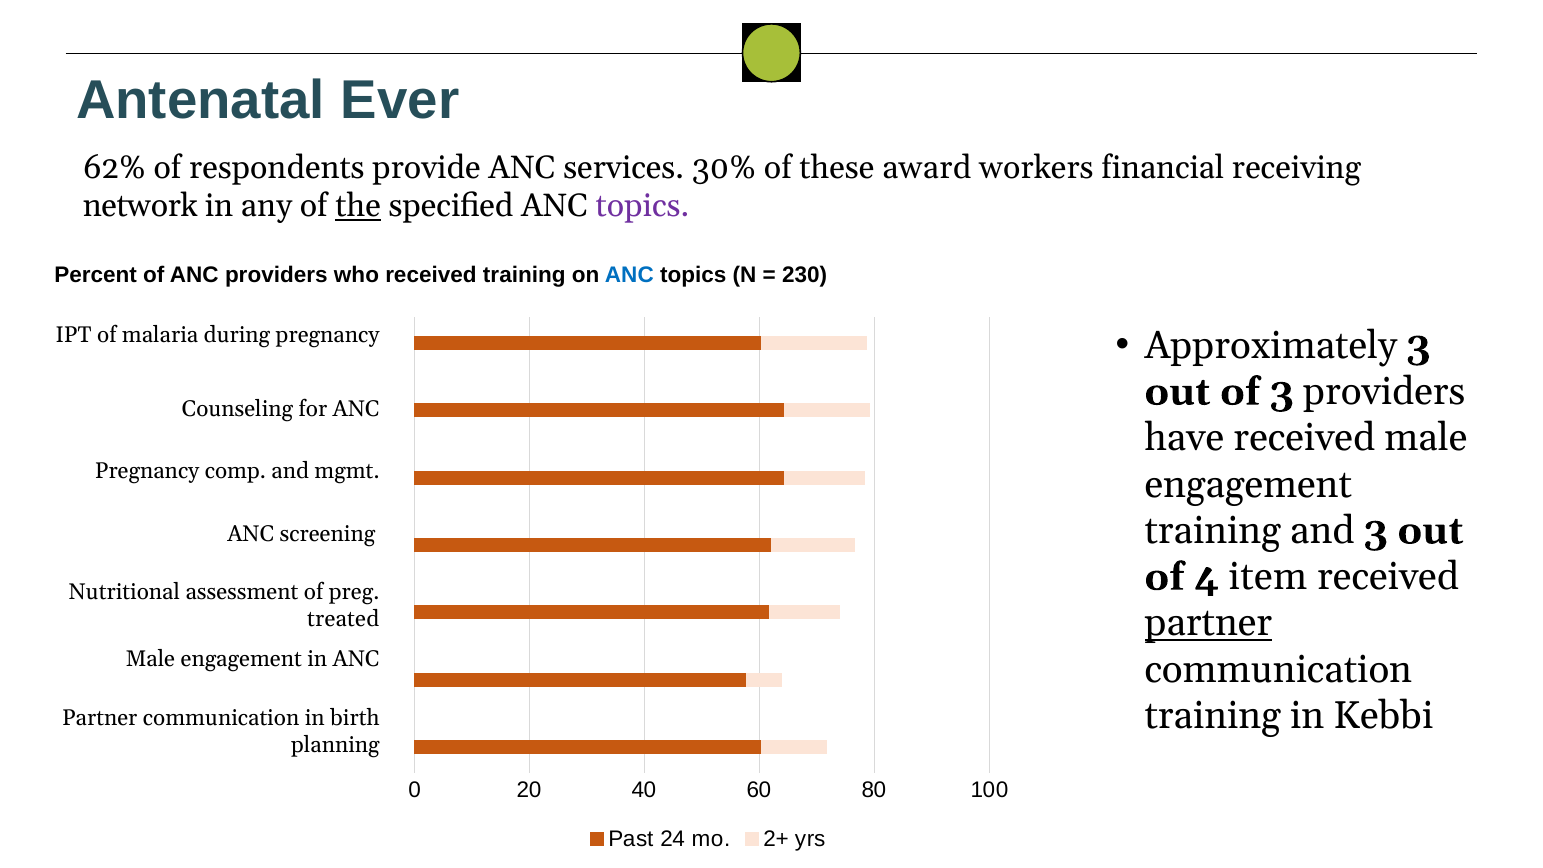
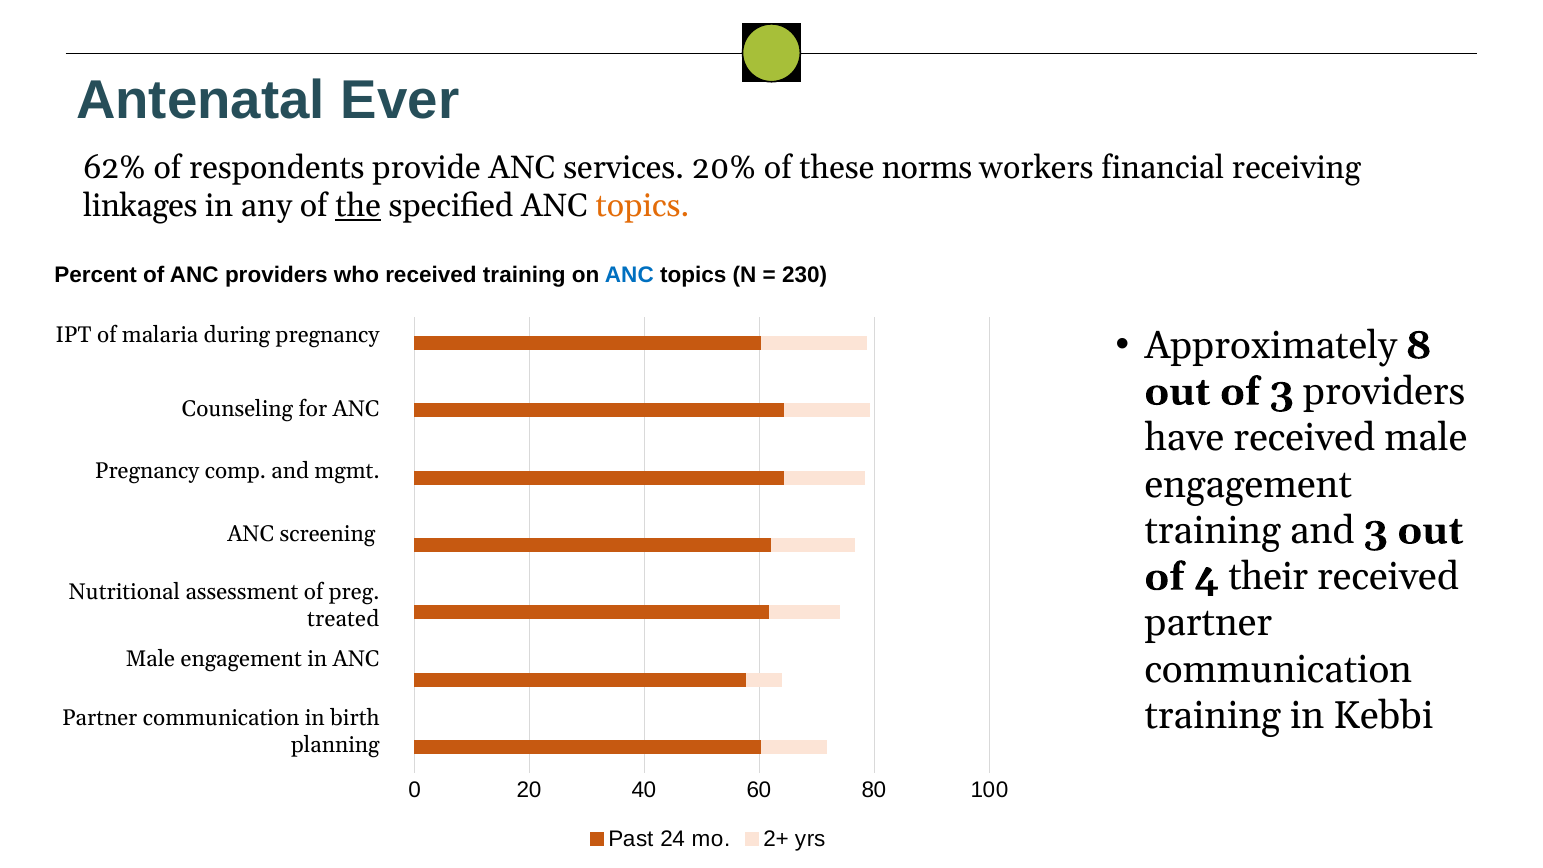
30%: 30% -> 20% (724, 168)
award: award -> norms (927, 168)
network: network -> linkages (140, 206)
topics colour: purple -> orange (643, 206)
Approximately 3: 3 -> 8 (1419, 345)
item: item -> their (1268, 577)
partner underline: present -> none (1208, 623)
